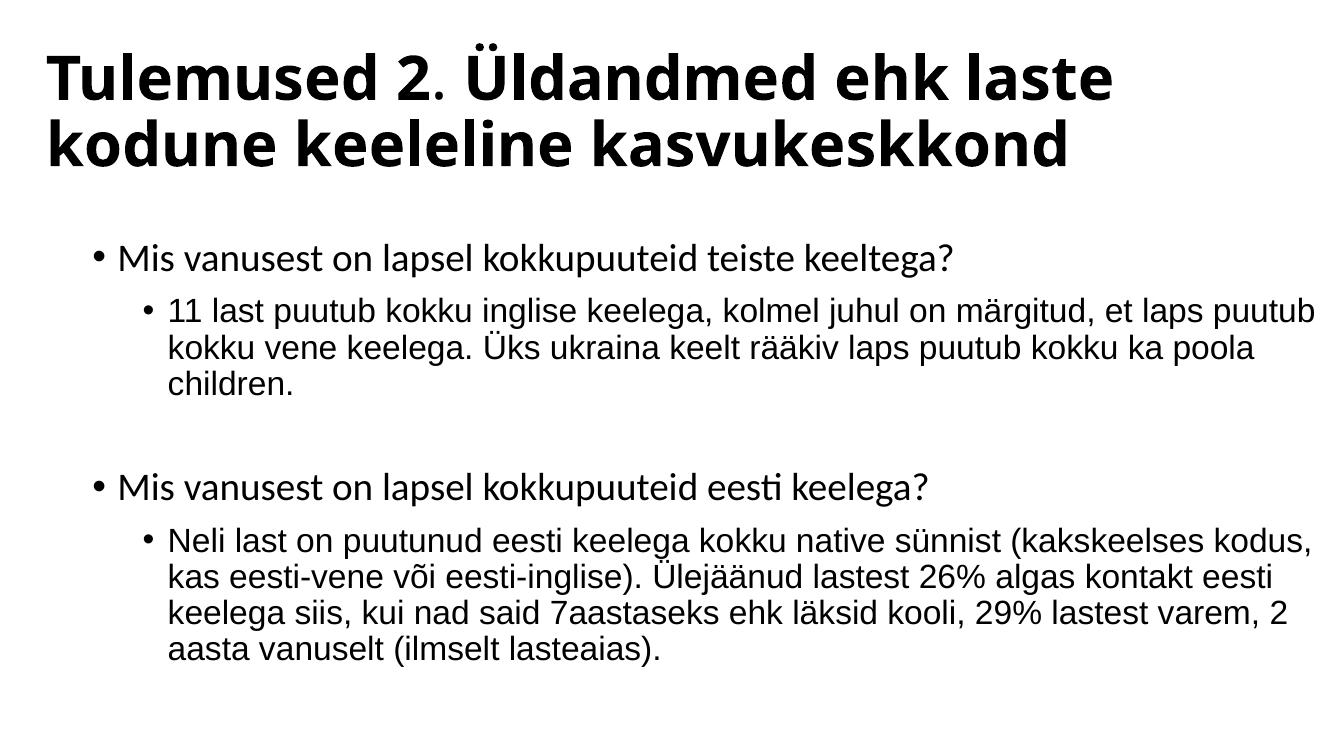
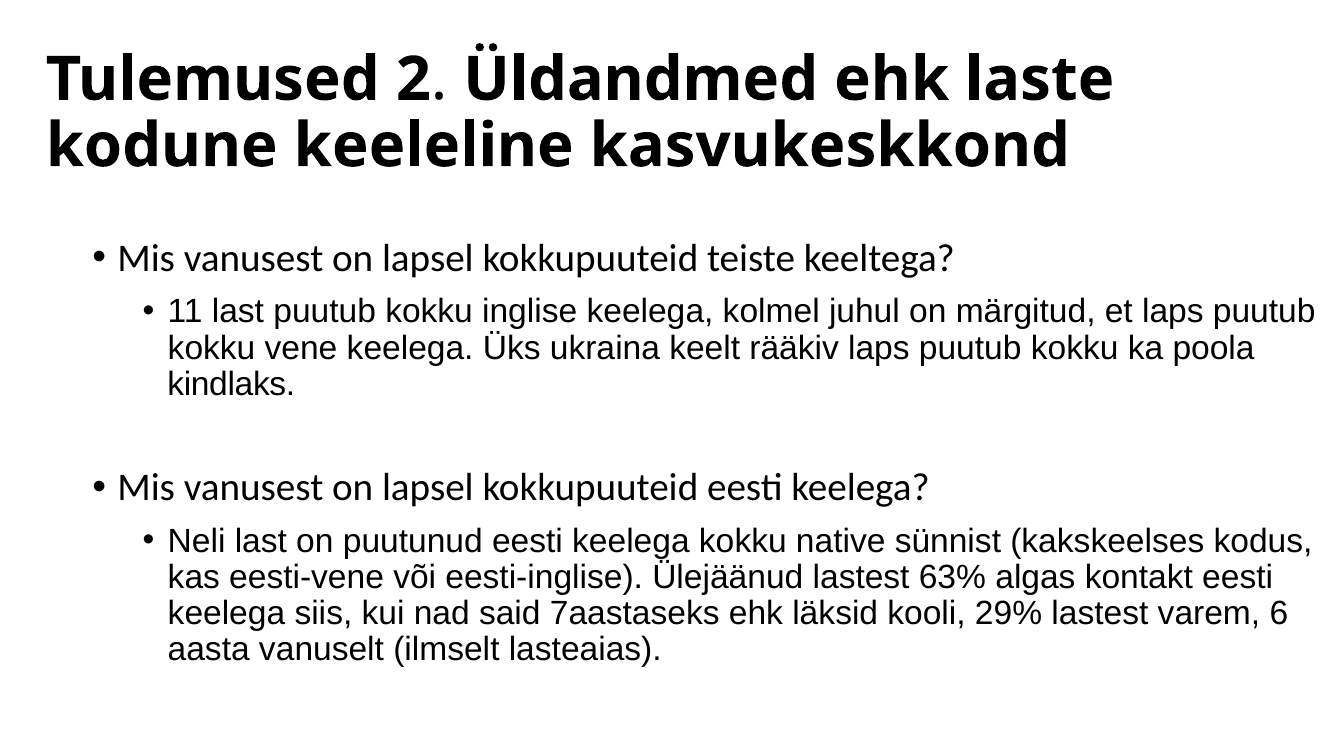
children: children -> kindlaks (231, 384)
26%: 26% -> 63% (952, 577)
varem 2: 2 -> 6 (1279, 613)
